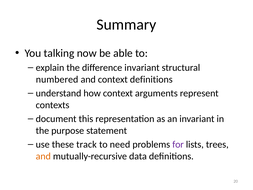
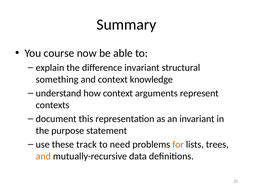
talking: talking -> course (59, 53)
numbered: numbered -> something (57, 79)
context definitions: definitions -> knowledge (151, 79)
for colour: purple -> orange (178, 144)
